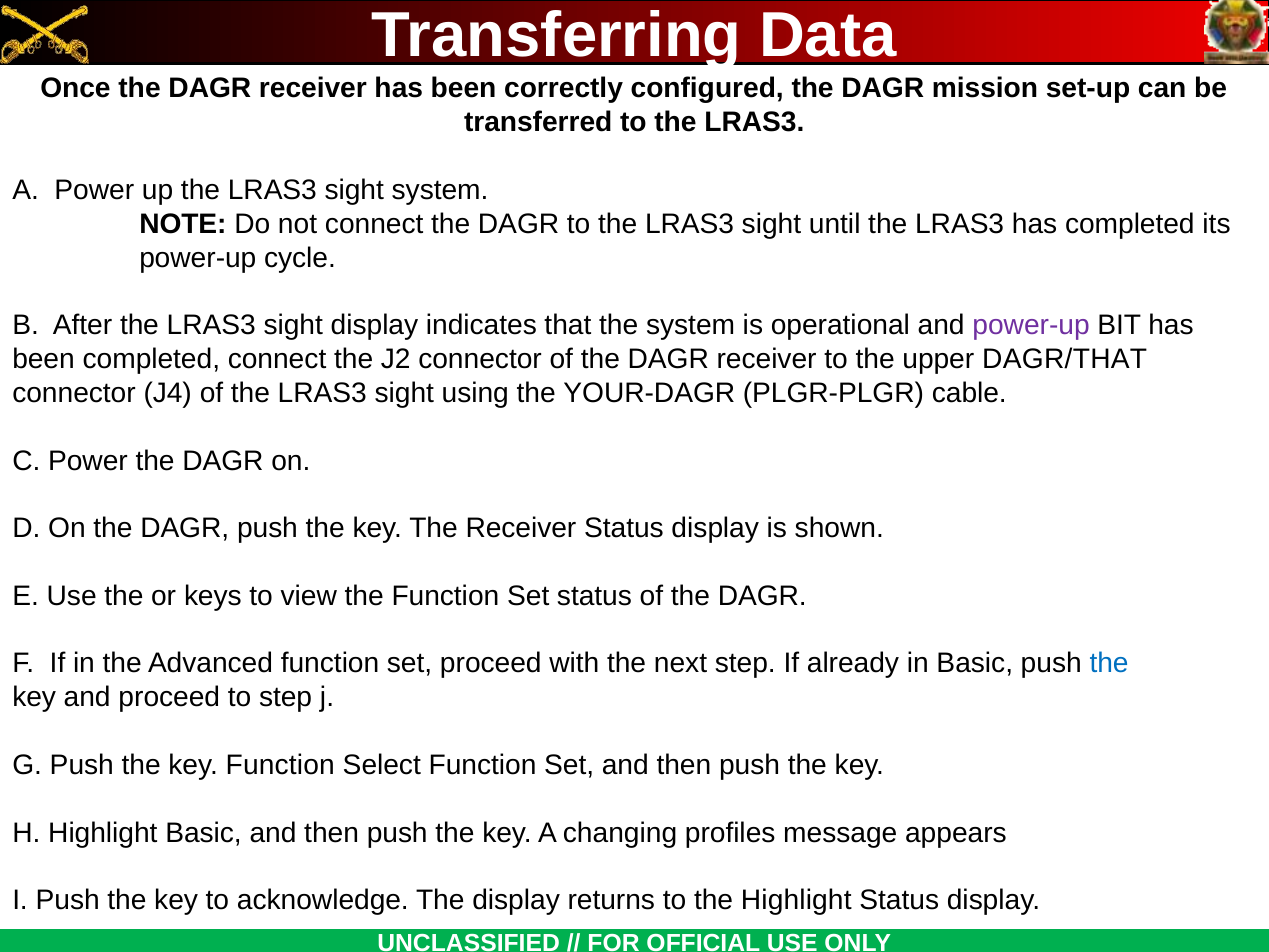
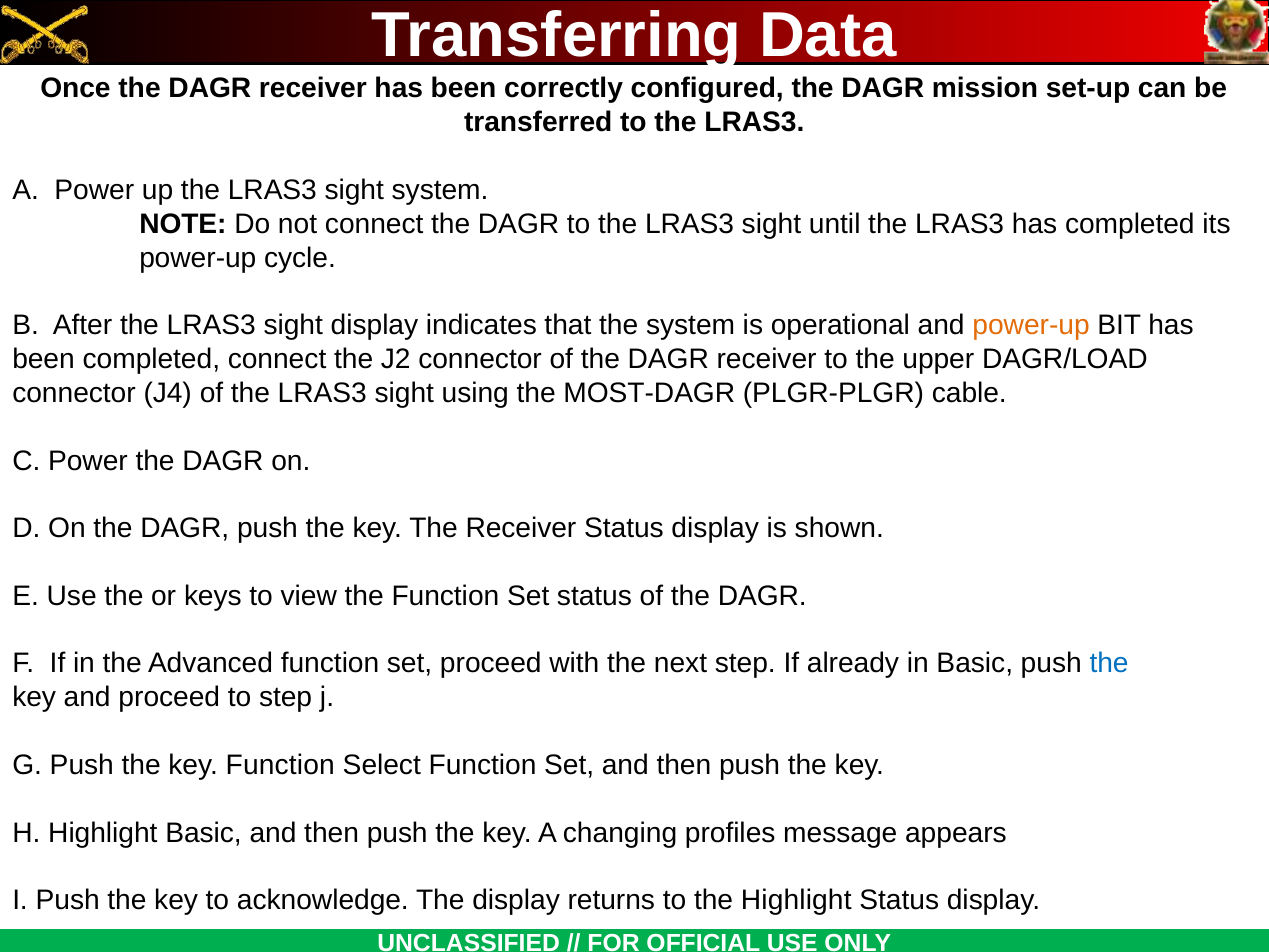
power-up colour: purple -> orange (1031, 325)
DAGR/THAT: DAGR/THAT -> DAGR/LOAD (1065, 359)
YOUR-DAGR: YOUR-DAGR -> MOST-DAGR (649, 393)
